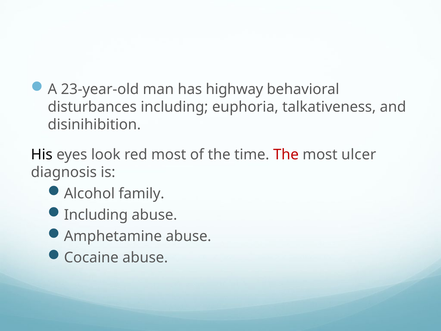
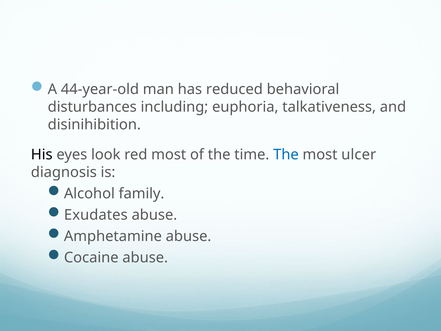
23-year-old: 23-year-old -> 44-year-old (100, 89)
highway: highway -> reduced (234, 89)
The colour: red -> blue (286, 154)
Including: Including -> Exudates (96, 215)
